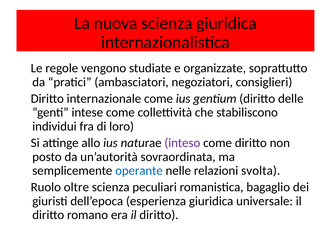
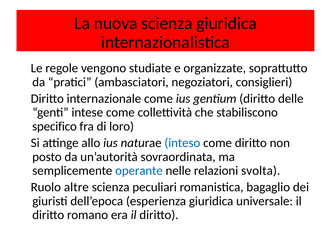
individui: individui -> specifico (54, 126)
inteso colour: purple -> blue (182, 143)
oltre: oltre -> altre (76, 187)
